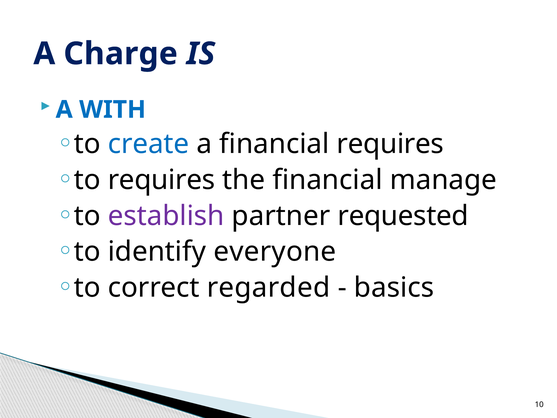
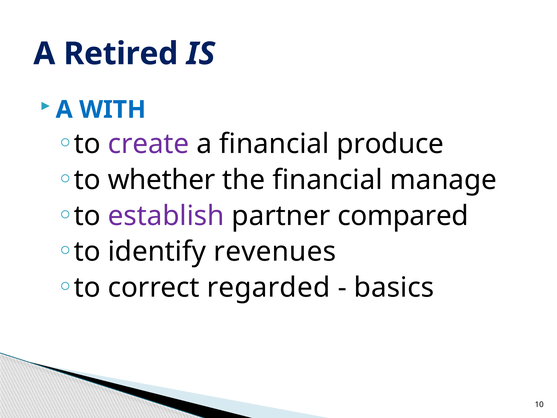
Charge: Charge -> Retired (121, 54)
create colour: blue -> purple (149, 144)
financial requires: requires -> produce (390, 144)
to requires: requires -> whether (162, 180)
requested: requested -> compared (403, 216)
everyone: everyone -> revenues (275, 252)
